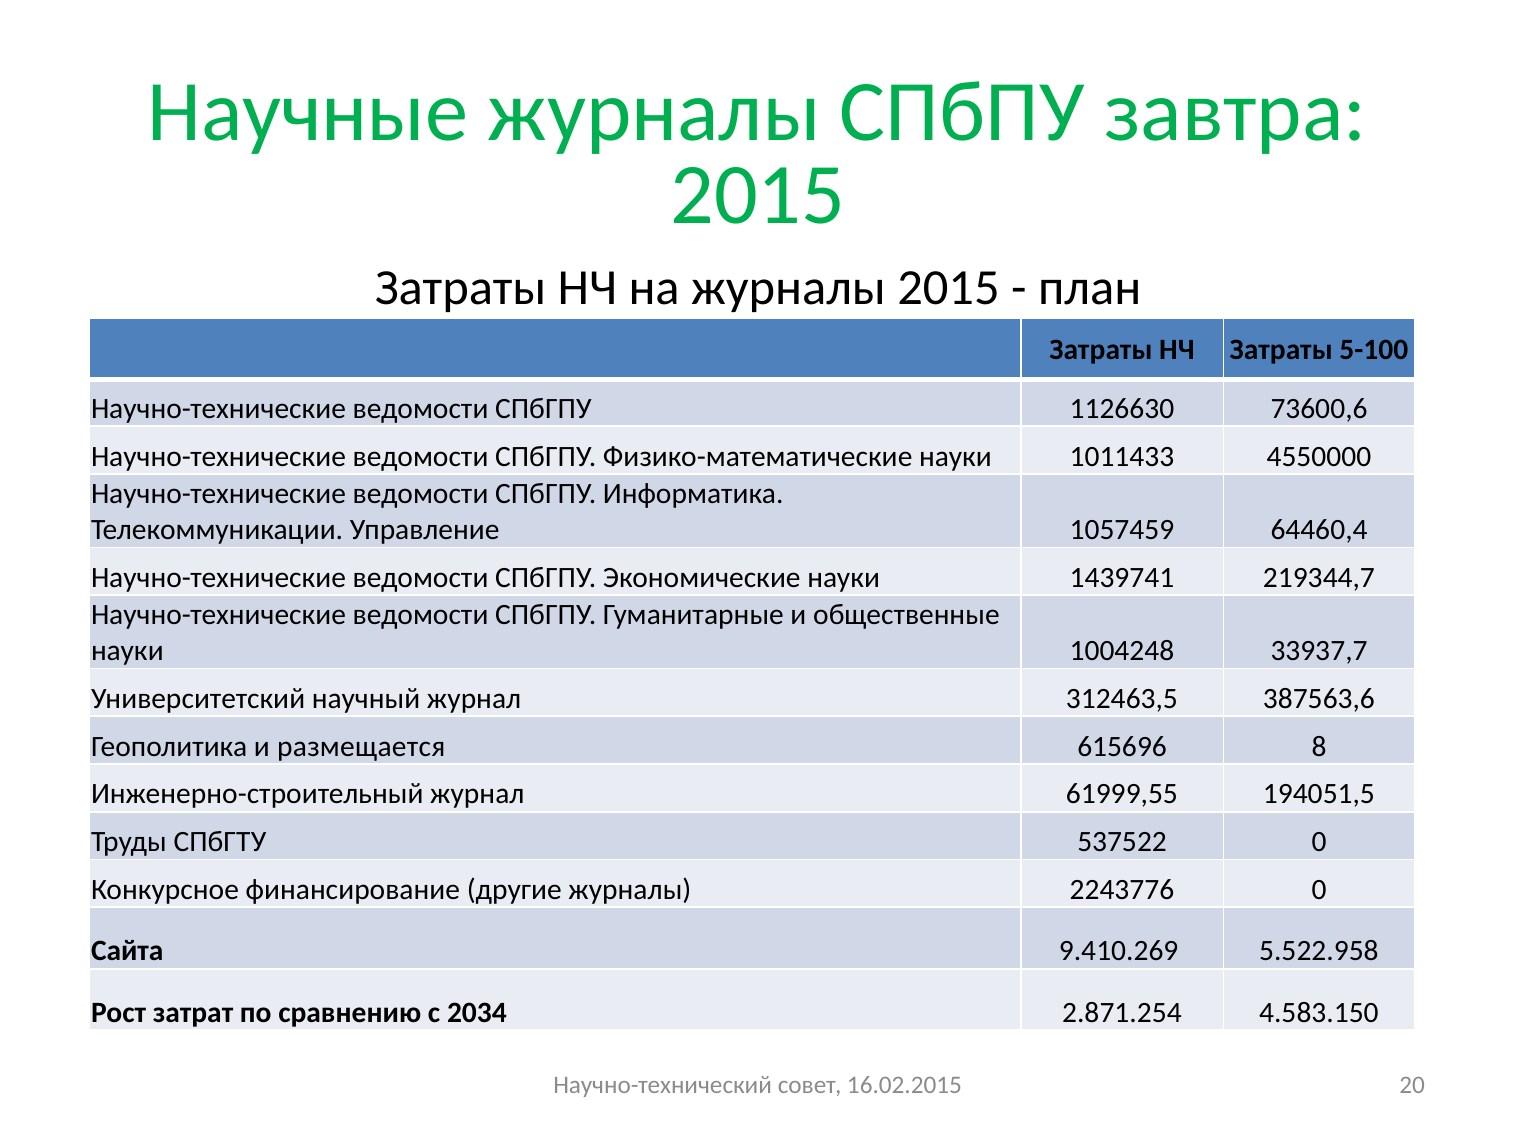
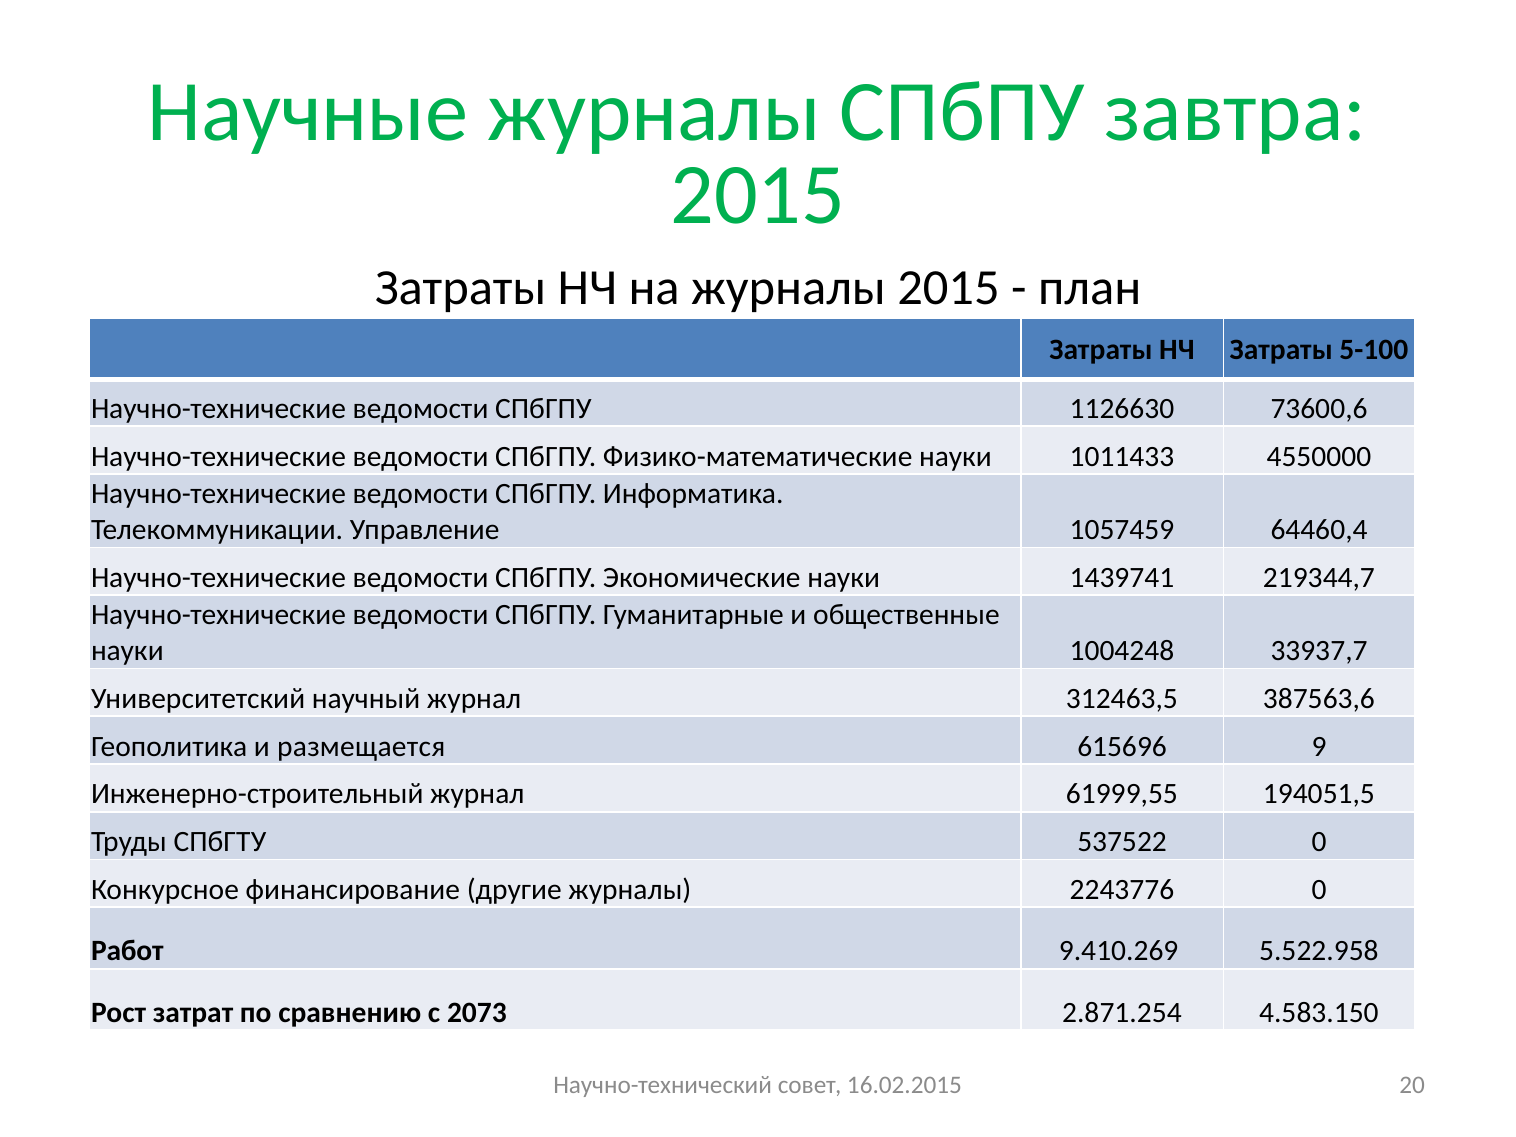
8: 8 -> 9 (1319, 746)
Сайта: Сайта -> Работ (127, 951)
2034: 2034 -> 2073 (477, 1013)
